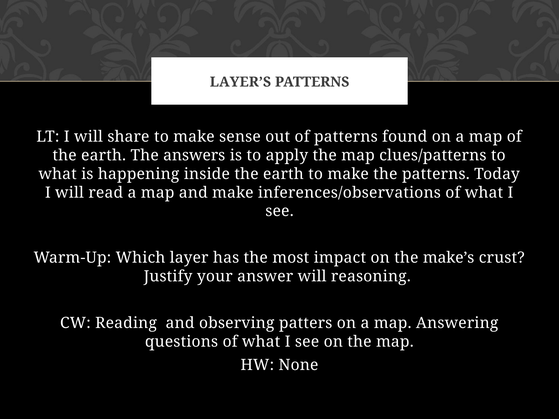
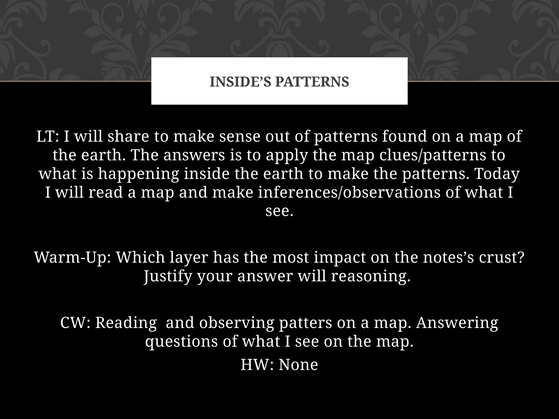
LAYER’S: LAYER’S -> INSIDE’S (241, 82)
make’s: make’s -> notes’s (449, 258)
